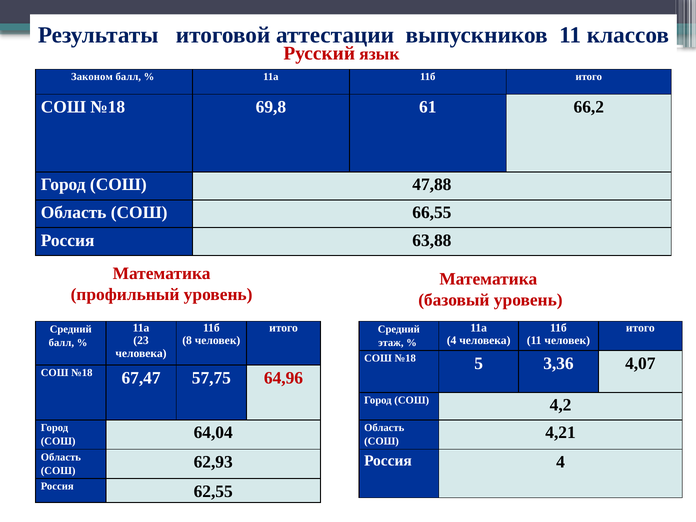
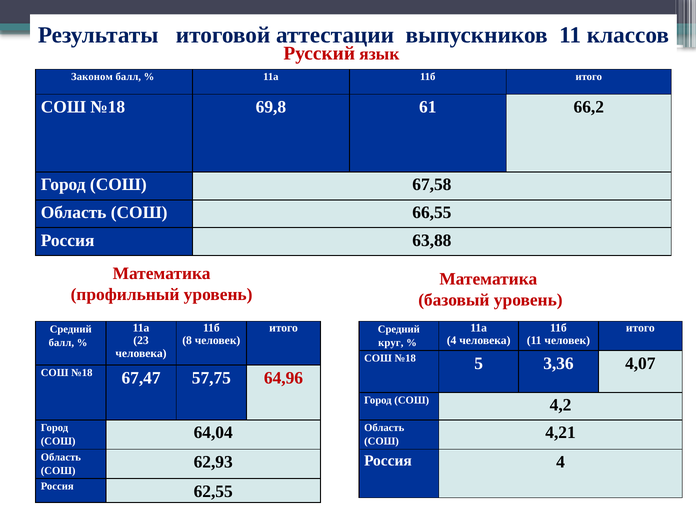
47,88: 47,88 -> 67,58 (432, 185)
этаж: этаж -> круг (391, 343)
